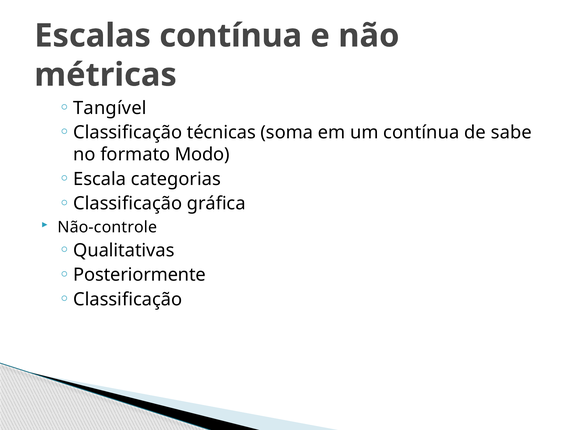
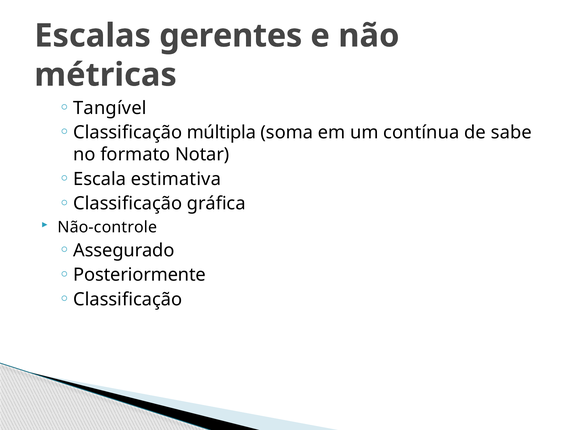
Escalas contínua: contínua -> gerentes (231, 36)
técnicas: técnicas -> múltipla (221, 132)
Modo: Modo -> Notar (202, 154)
categorias: categorias -> estimativa (176, 179)
Qualitativas: Qualitativas -> Assegurado (124, 250)
